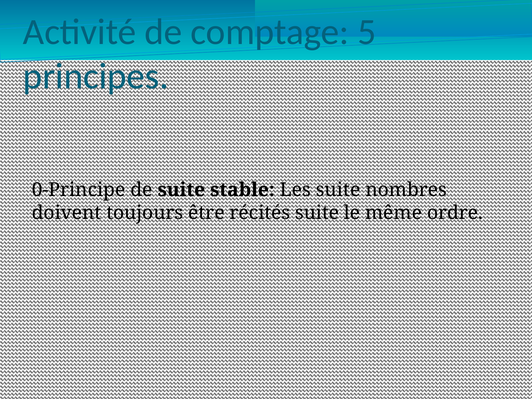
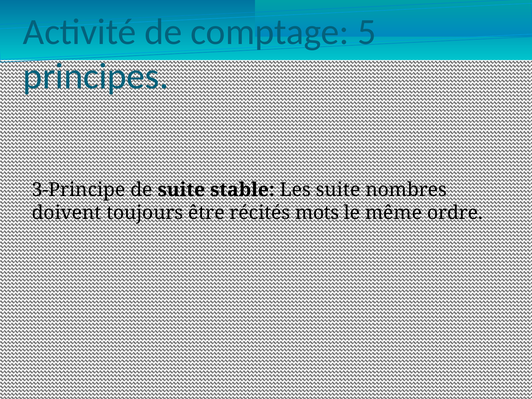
0-Principe: 0-Principe -> 3-Principe (79, 190)
récités suite: suite -> mots (317, 213)
